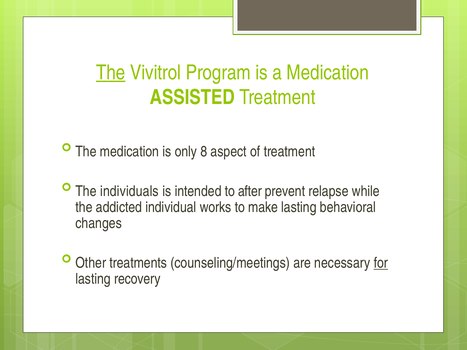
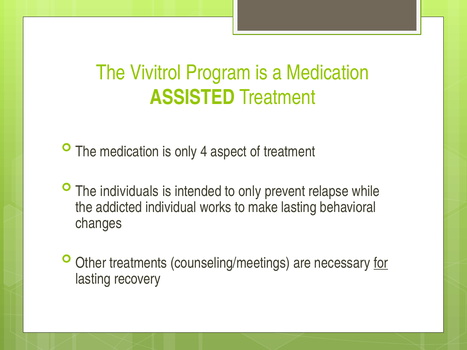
The underline: present -> none (111, 73)
8: 8 -> 4 (204, 152)
to after: after -> only (250, 191)
